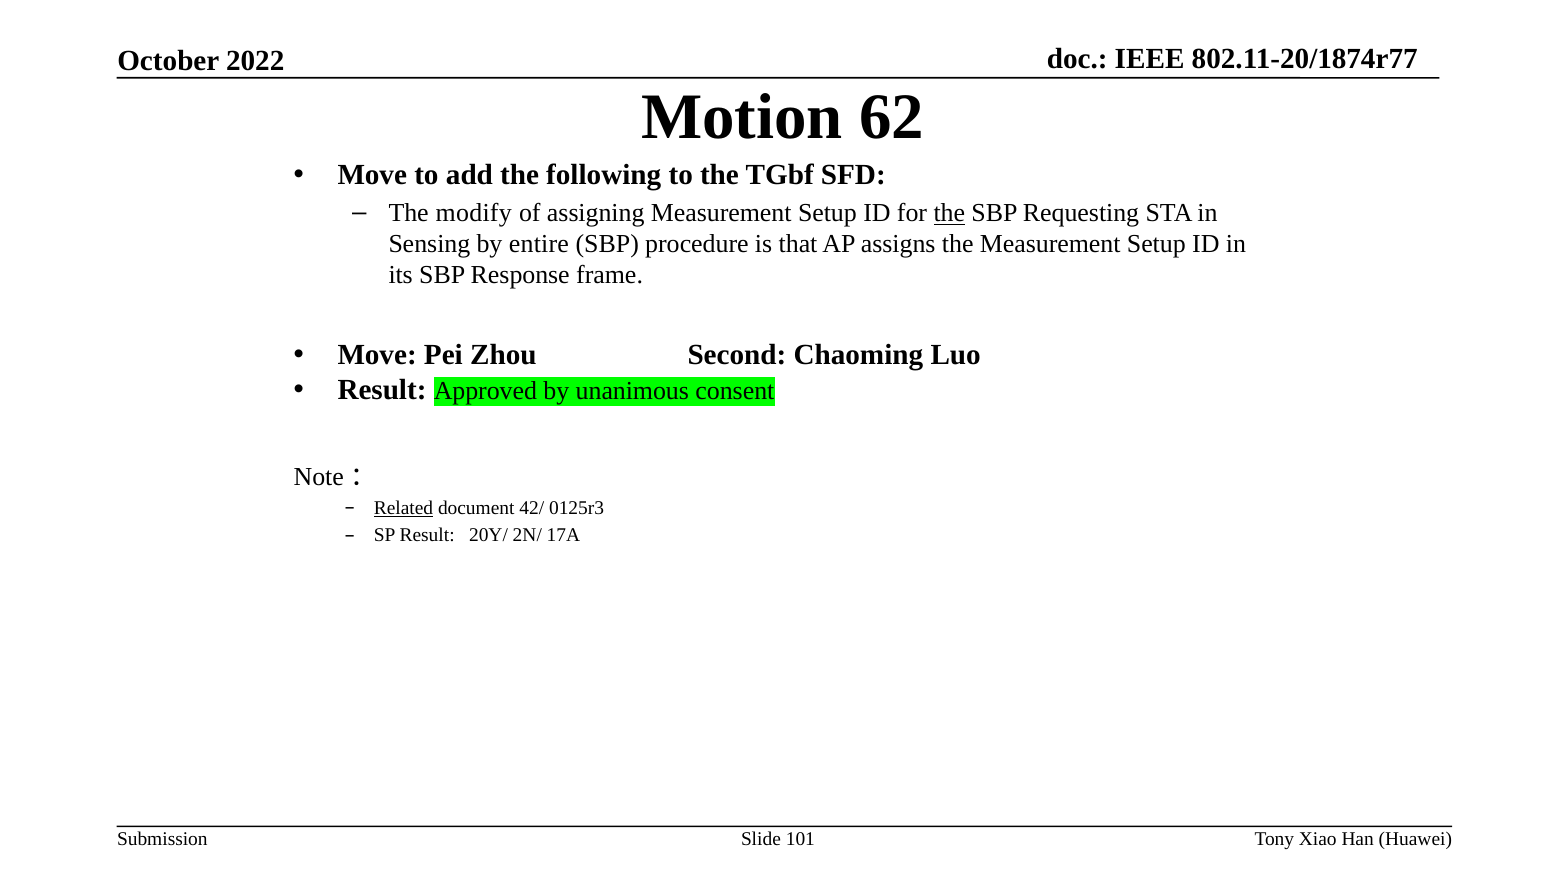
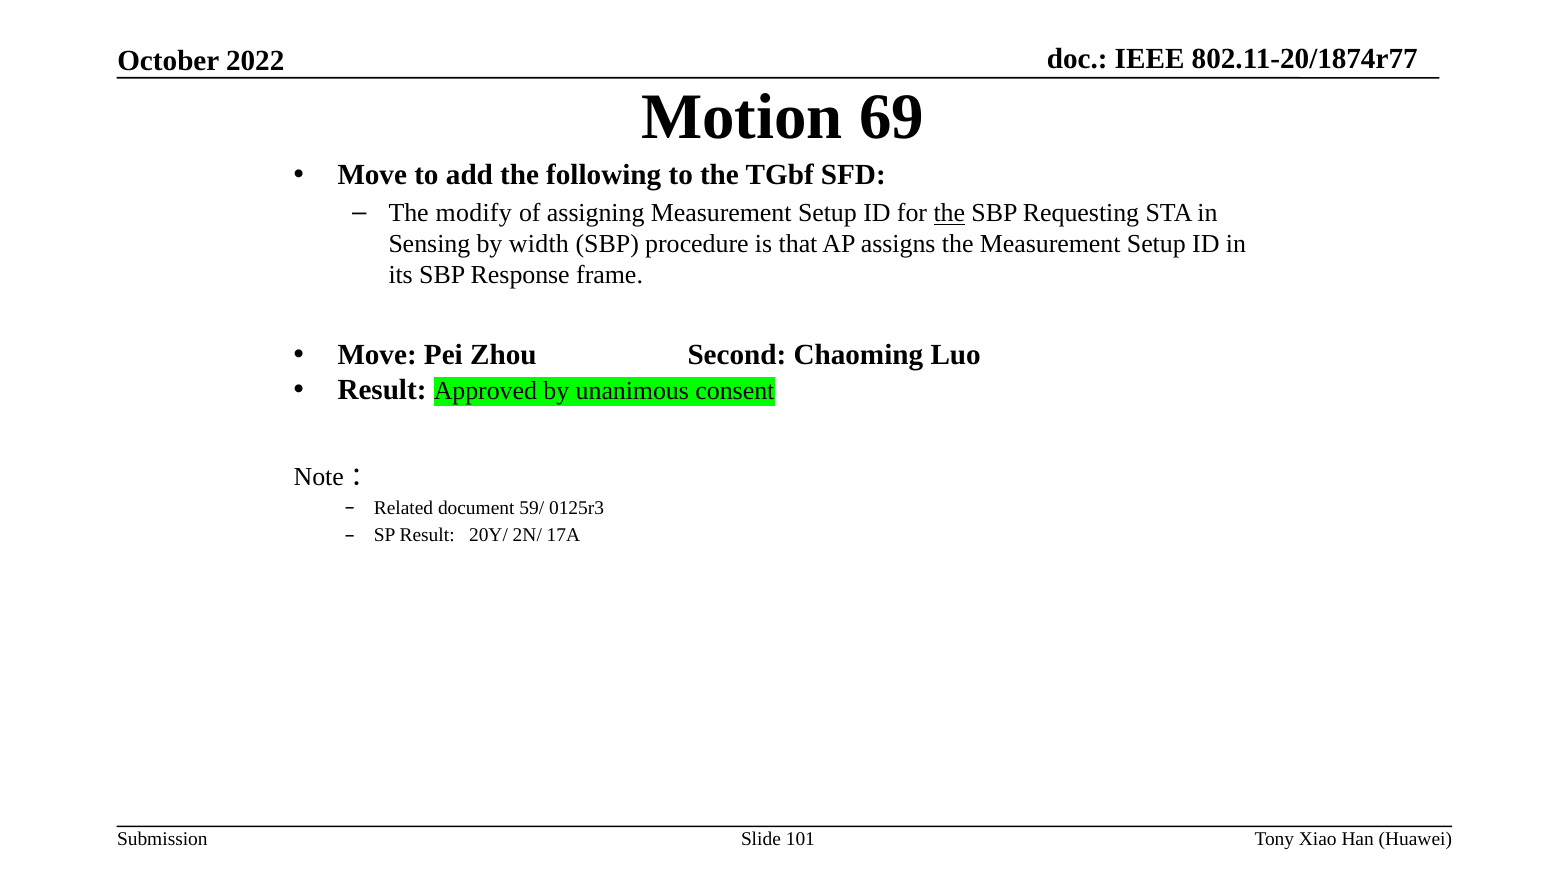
62: 62 -> 69 (891, 117)
entire: entire -> width (539, 244)
Related underline: present -> none (404, 508)
42/: 42/ -> 59/ (532, 508)
